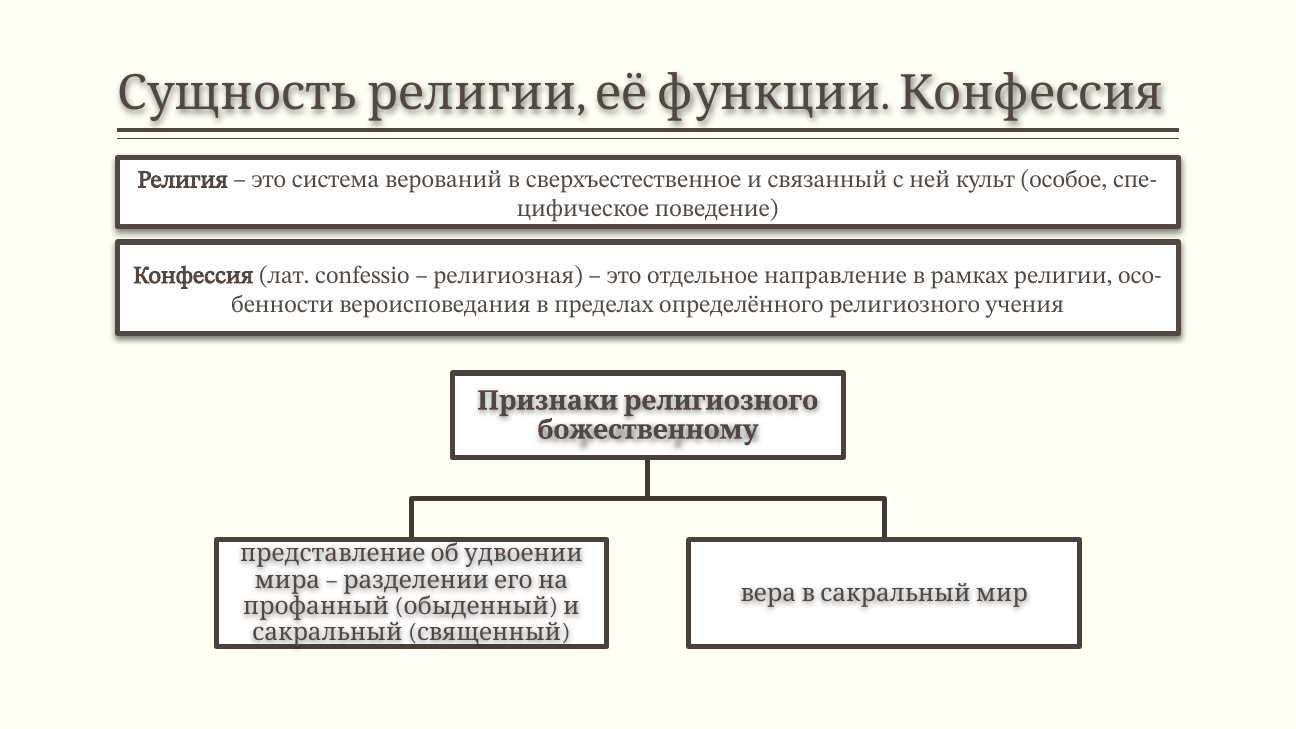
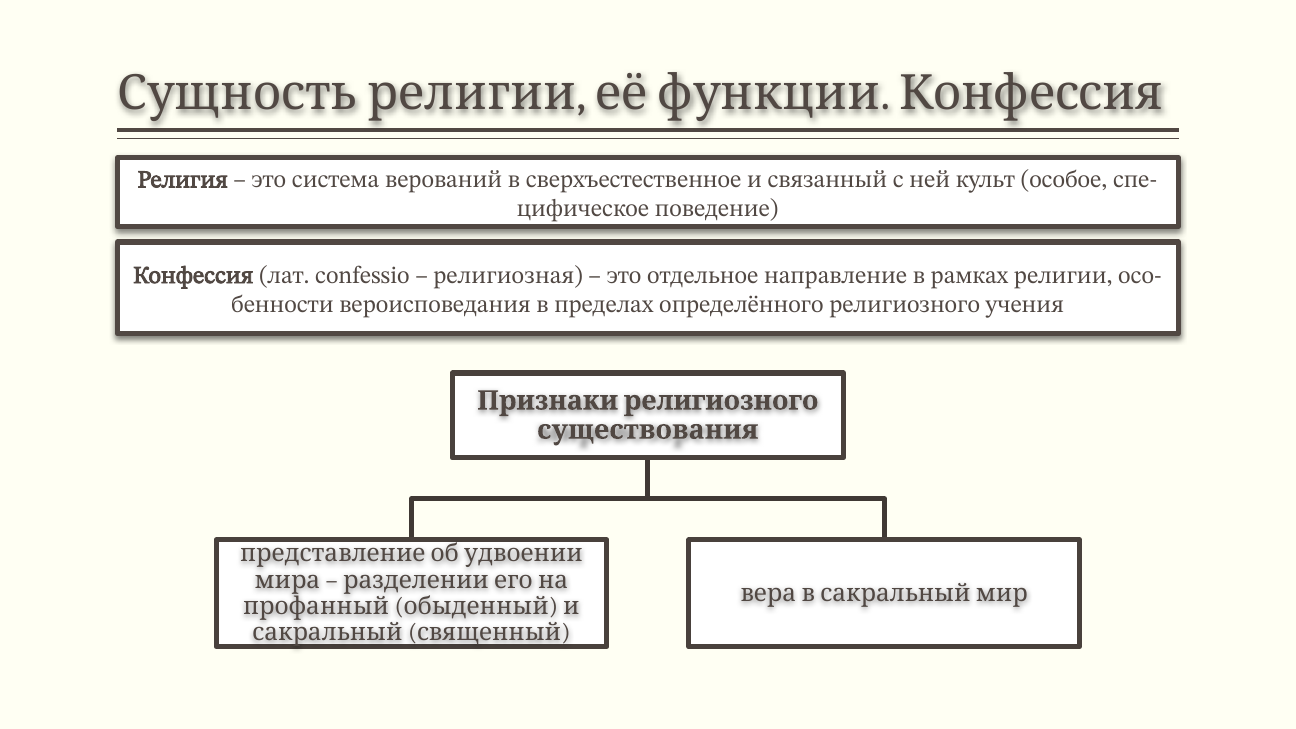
божественному: божественному -> существования (648, 430)
